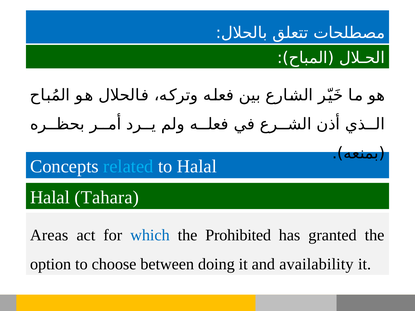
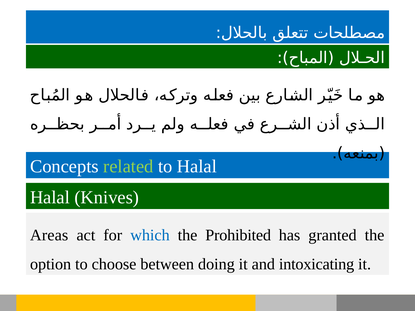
related colour: light blue -> light green (128, 167)
Tahara: Tahara -> Knives (107, 197)
availability: availability -> intoxicating (317, 265)
